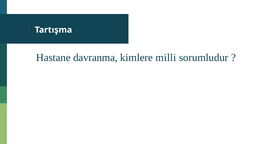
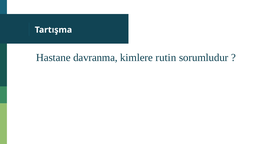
milli: milli -> rutin (166, 58)
